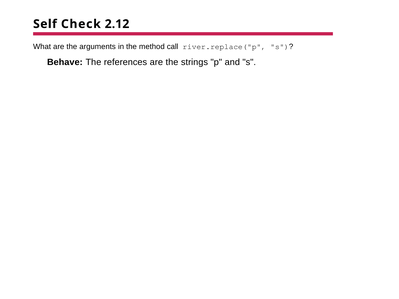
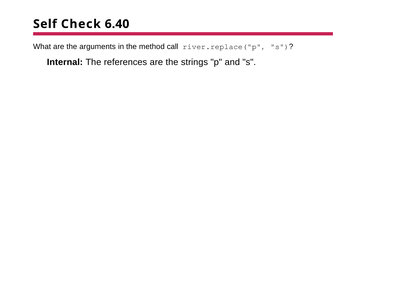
2.12: 2.12 -> 6.40 (117, 24)
Behave: Behave -> Internal (65, 62)
